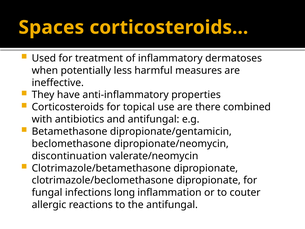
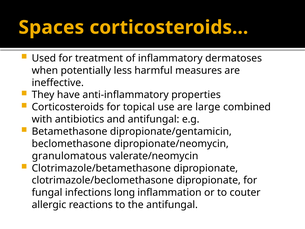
there: there -> large (208, 107)
discontinuation: discontinuation -> granulomatous (69, 156)
